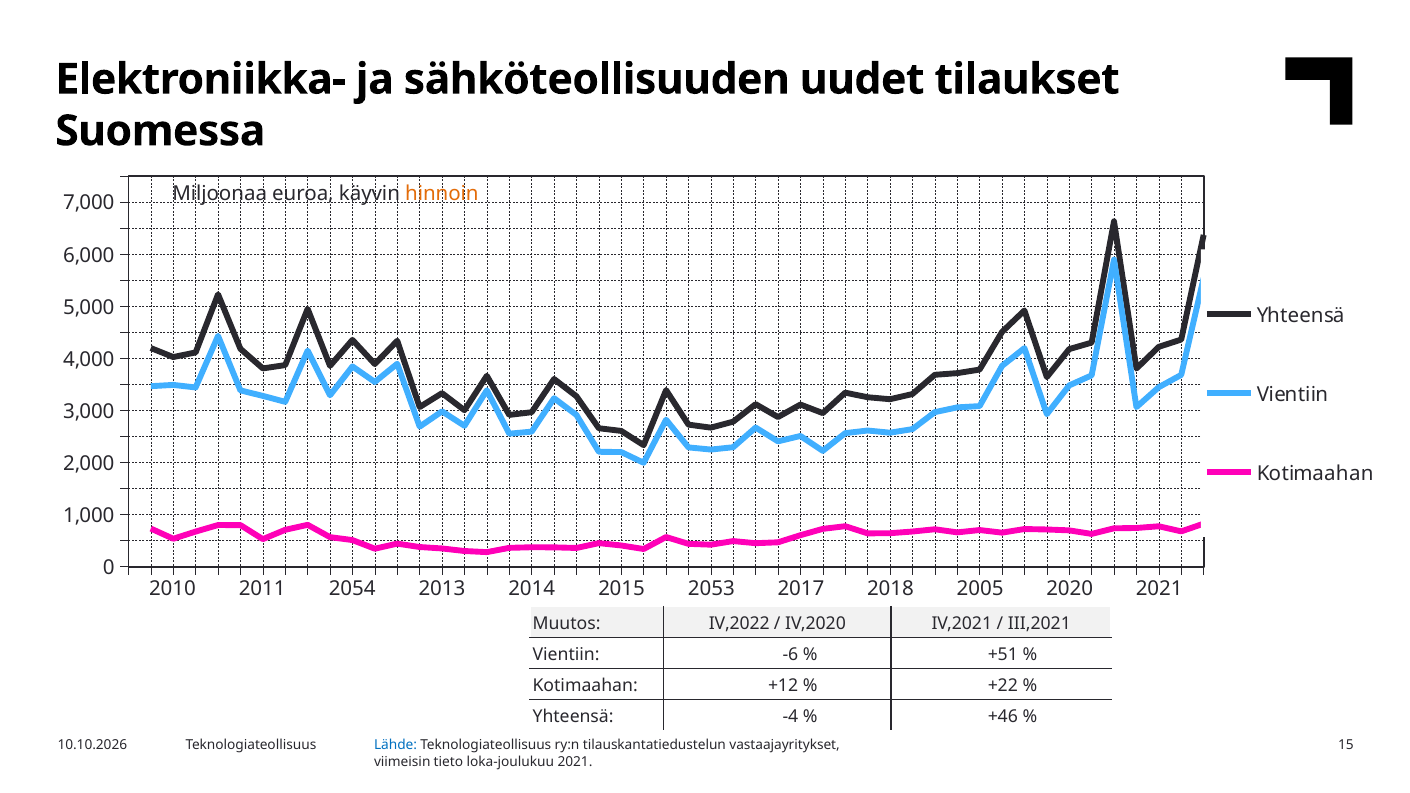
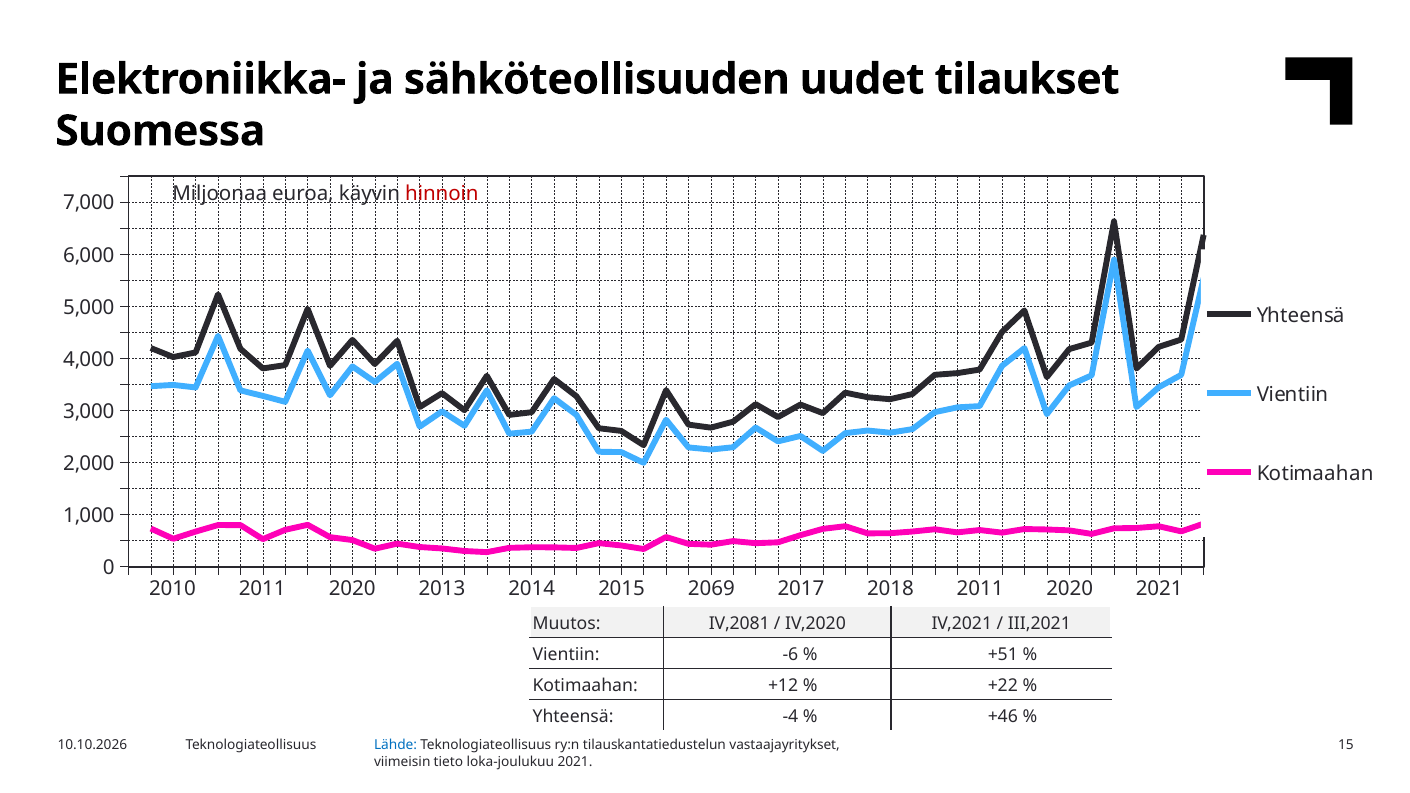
hinnoin colour: orange -> red (442, 194)
2010 2011 2054: 2054 -> 2020 (352, 589)
2053: 2053 -> 2069 (711, 589)
2018 2005: 2005 -> 2011 (980, 589)
IV,2022: IV,2022 -> IV,2081 (739, 624)
